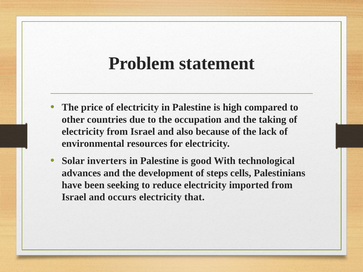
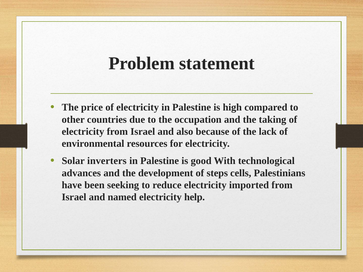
occurs: occurs -> named (122, 197)
that: that -> help (195, 197)
